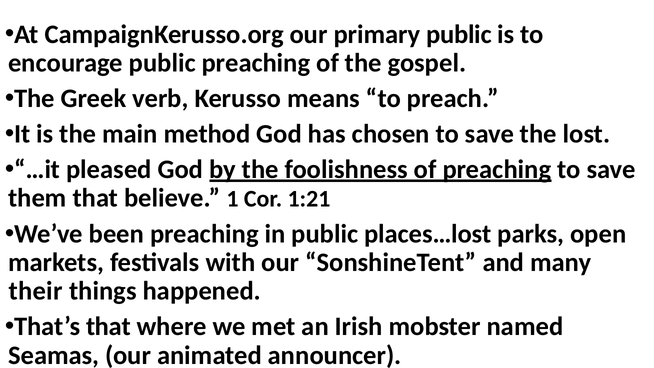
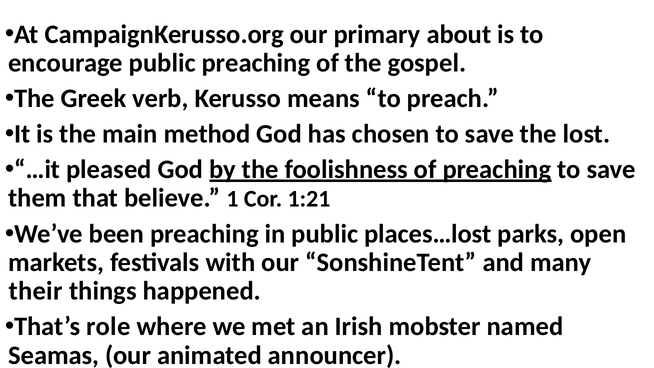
primary public: public -> about (459, 34)
That’s that: that -> role (108, 327)
